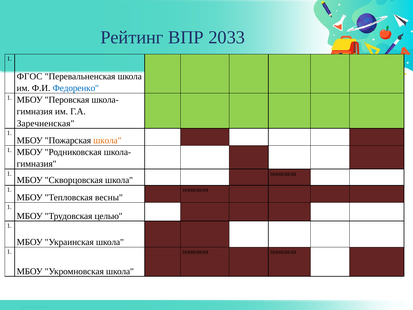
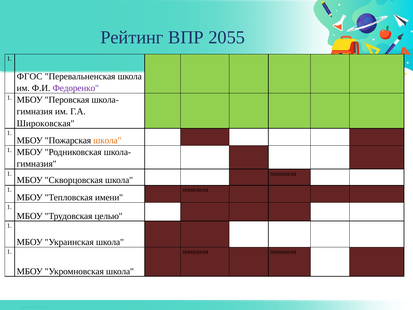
2033: 2033 -> 2055 (227, 38)
Федоренко colour: blue -> purple (76, 88)
Заречненская: Заречненская -> Широковская (46, 123)
весны: весны -> имени (109, 197)
